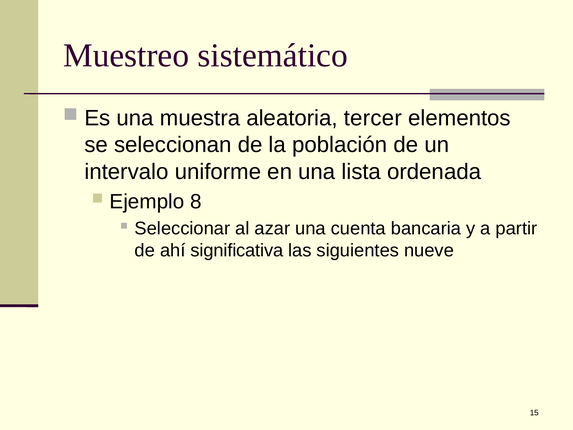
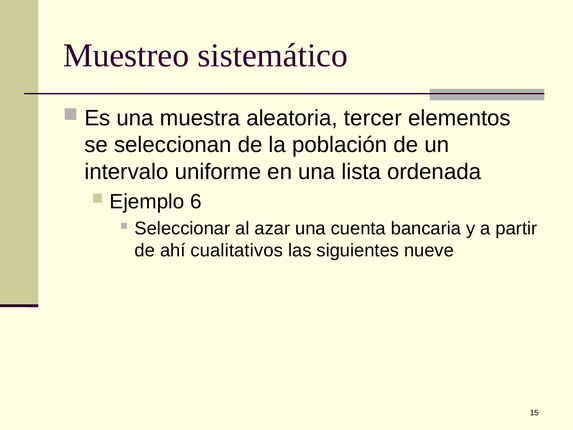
8: 8 -> 6 (196, 201)
significativa: significativa -> cualitativos (237, 250)
